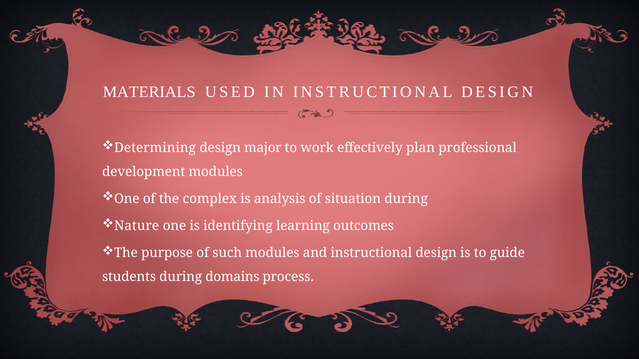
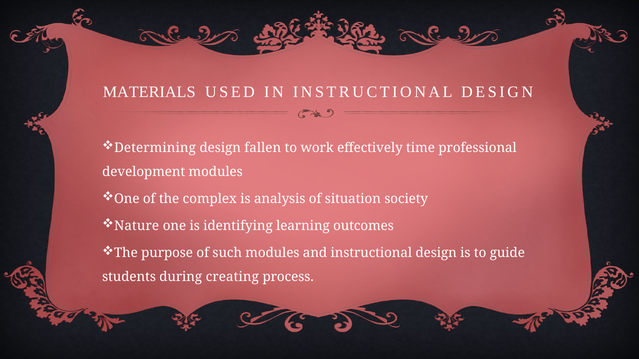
major: major -> fallen (263, 148)
plan: plan -> time (421, 148)
situation during: during -> society (406, 199)
domains: domains -> creating (232, 277)
